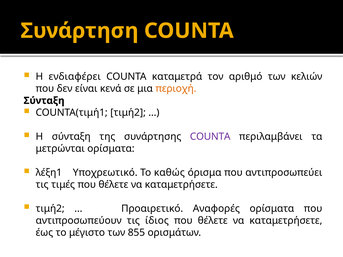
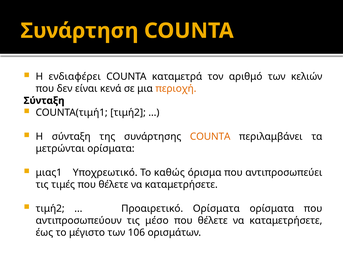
COUNTA colour: purple -> orange (210, 137)
λέξη1: λέξη1 -> μιας1 (49, 173)
Προαιρετικό Αναφορές: Αναφορές -> Ορίσματα (216, 209)
ίδιος: ίδιος -> μέσο (157, 221)
855: 855 -> 106 (136, 233)
